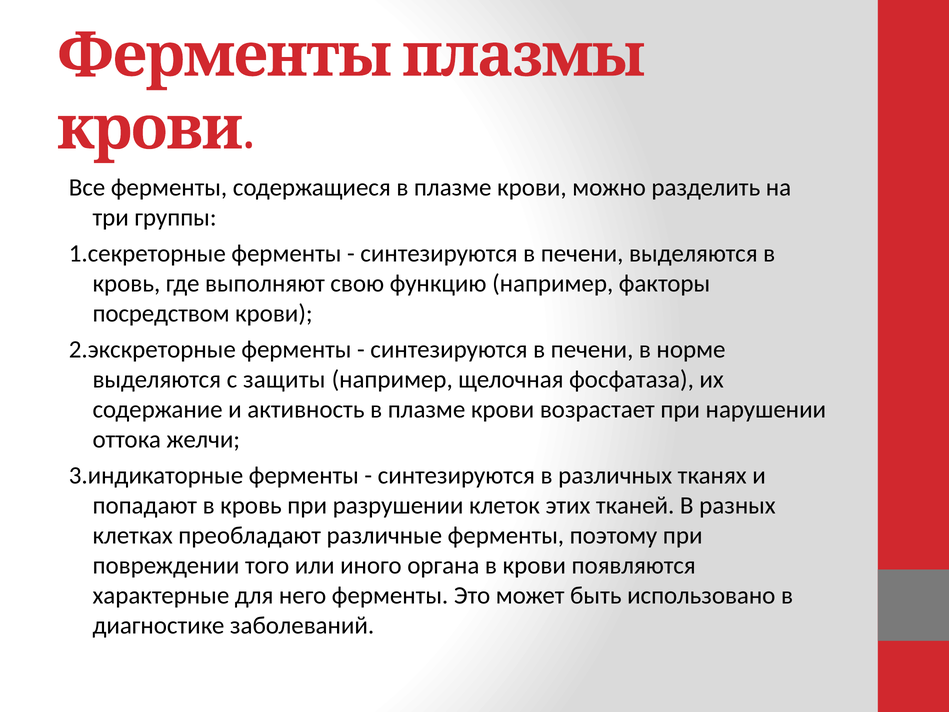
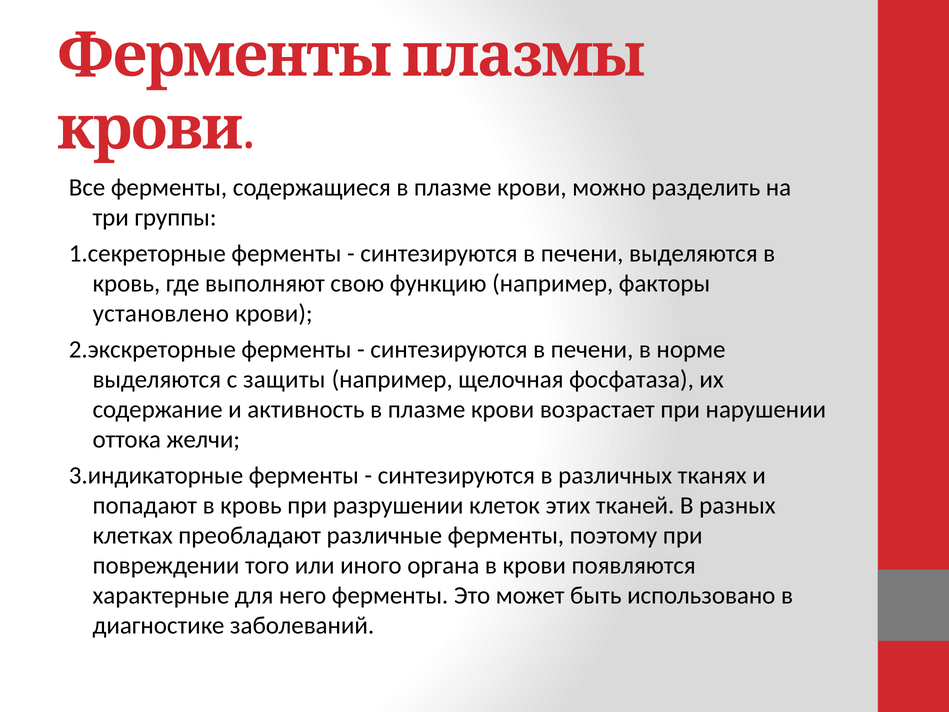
посредством: посредством -> установлено (161, 314)
